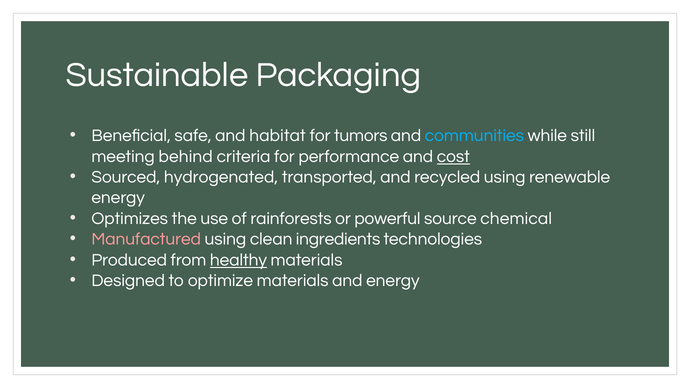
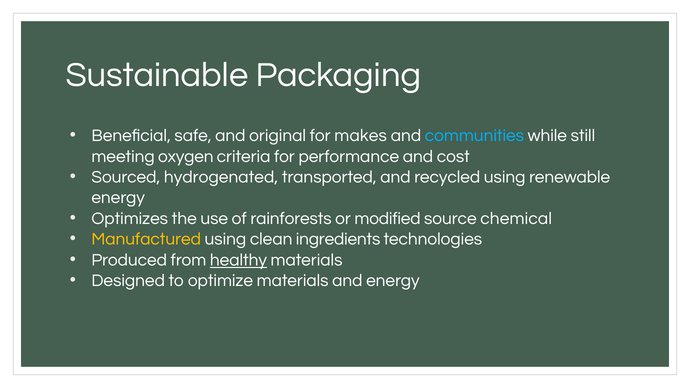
habitat: habitat -> original (278, 136)
tumors: tumors -> makes (361, 136)
behind: behind -> oxygen (186, 156)
cost underline: present -> none (453, 156)
powerful: powerful -> modified (388, 219)
Manufactured colour: pink -> yellow (146, 239)
